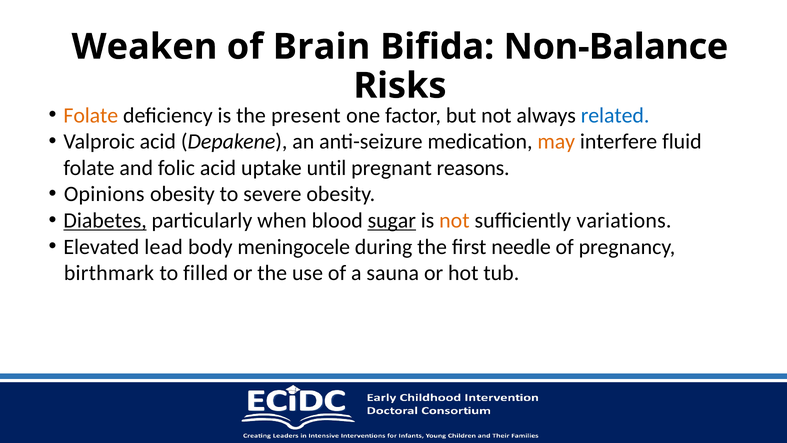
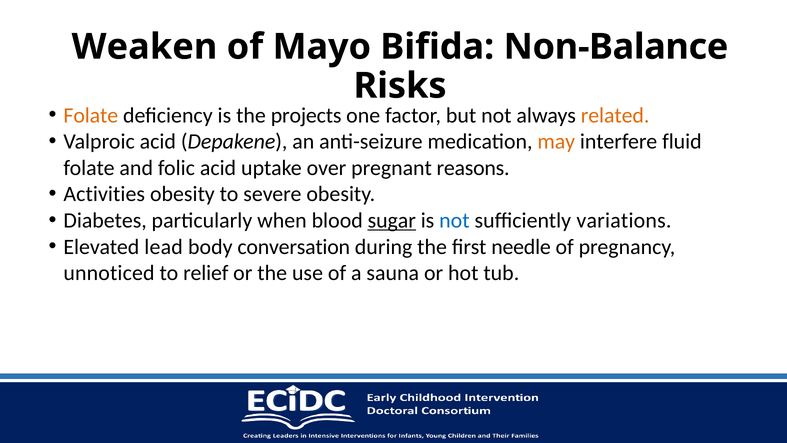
Brain: Brain -> Mayo (322, 47)
present: present -> projects (306, 115)
related colour: blue -> orange (615, 115)
until: until -> over (327, 168)
Opinions: Opinions -> Activities (104, 194)
Diabetes underline: present -> none (105, 220)
not colour: orange -> blue (454, 220)
meningocele: meningocele -> conversation (294, 247)
birthmark: birthmark -> unnoticed (109, 273)
filled: filled -> relief (206, 273)
